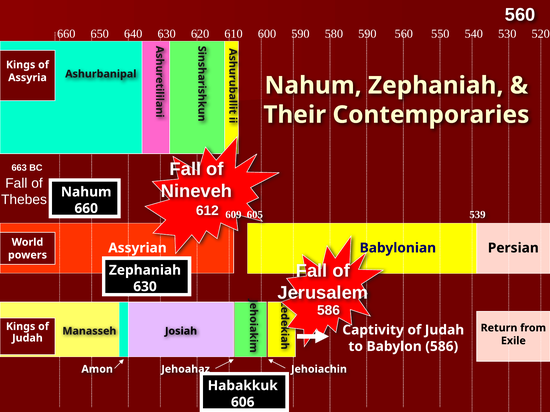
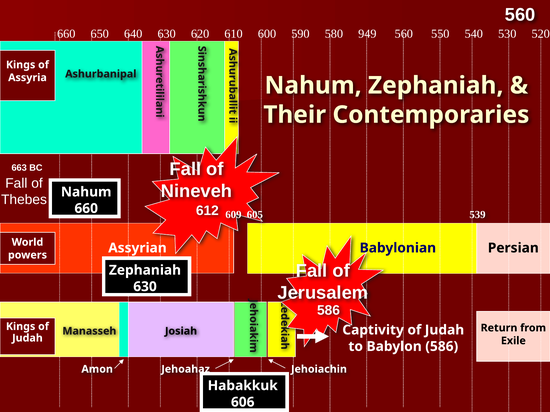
580 590: 590 -> 949 (367, 34)
